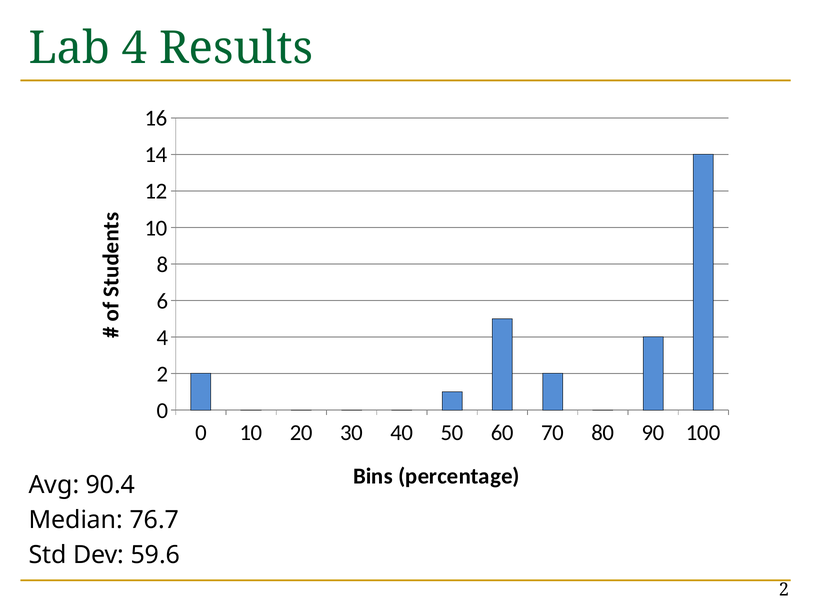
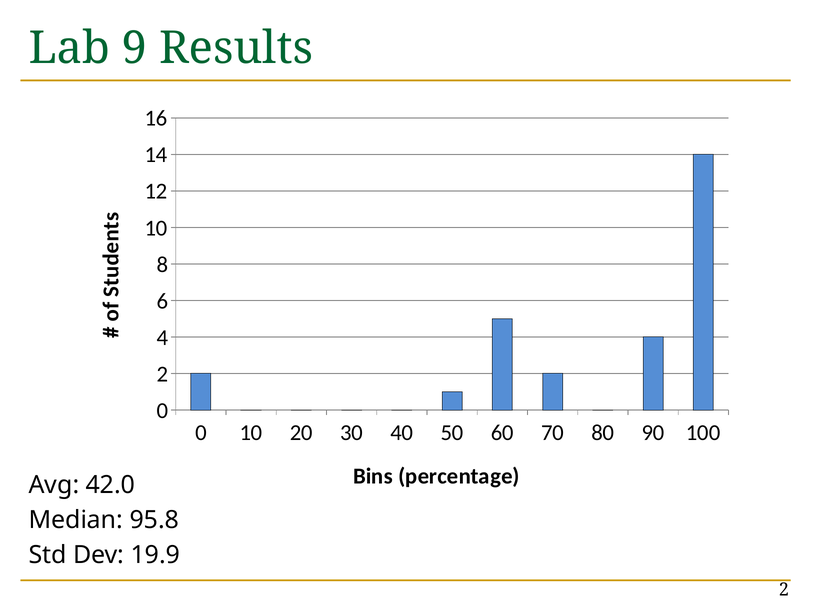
Lab 4: 4 -> 9 (135, 48)
90.4: 90.4 -> 42.0 (110, 484)
76.7: 76.7 -> 95.8 (154, 519)
59.6: 59.6 -> 19.9 (155, 554)
